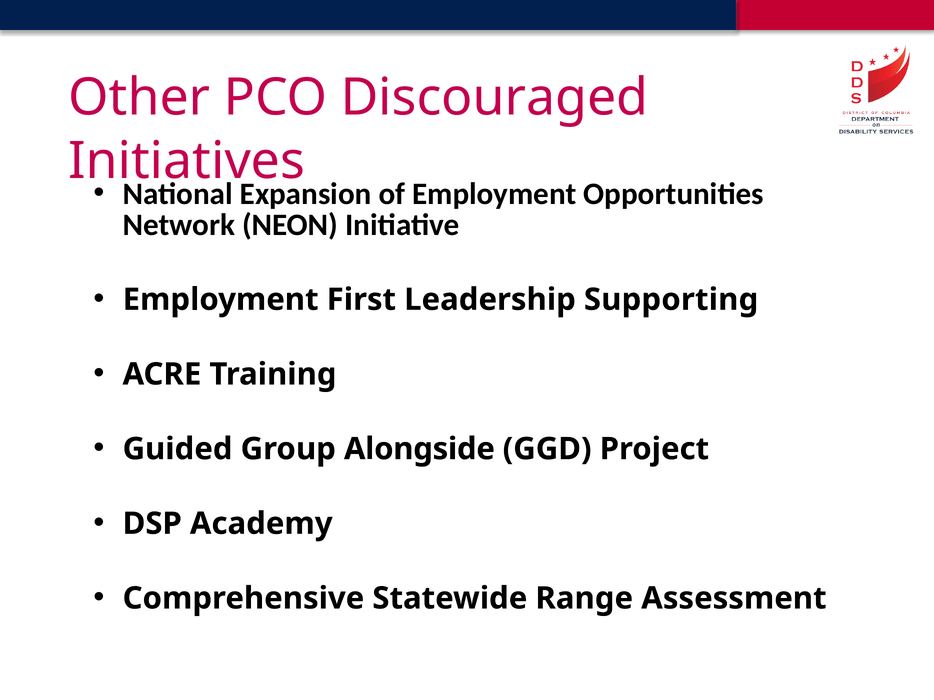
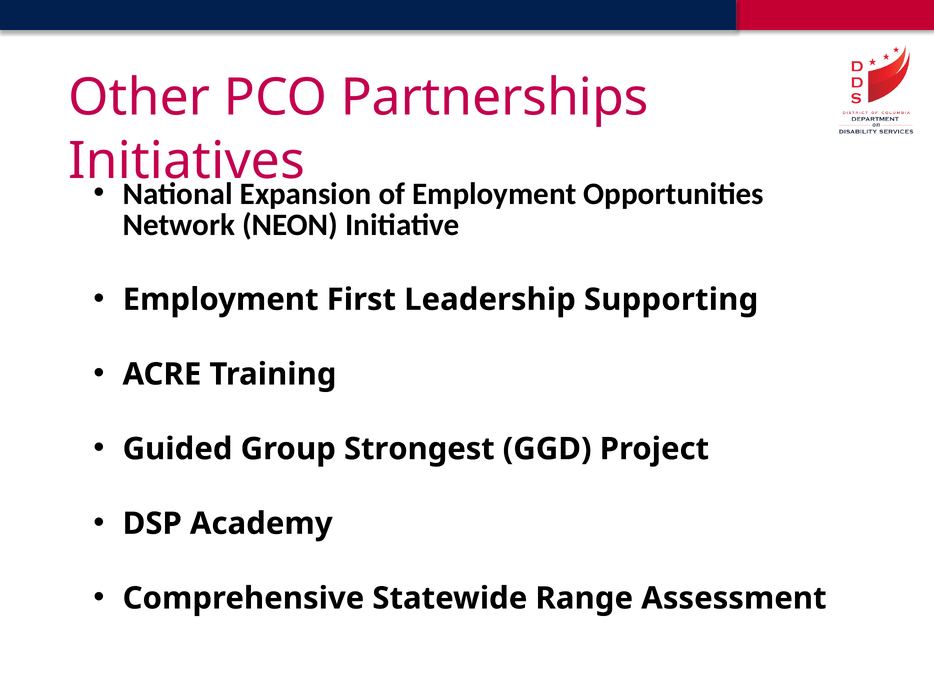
Discouraged: Discouraged -> Partnerships (495, 98)
Alongside: Alongside -> Strongest (419, 449)
